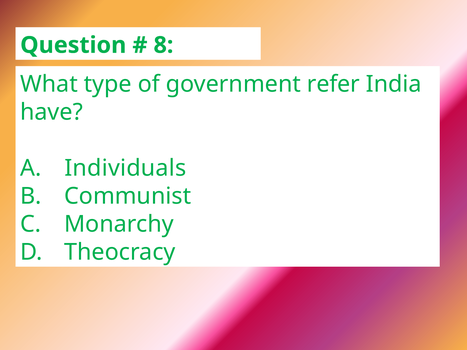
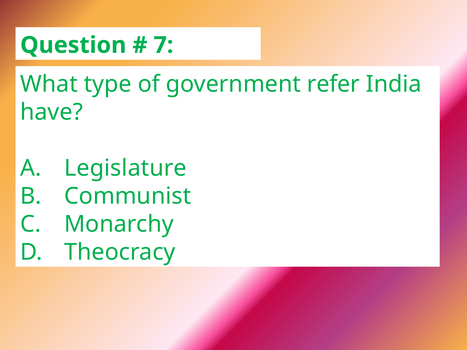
8: 8 -> 7 (163, 45)
Individuals: Individuals -> Legislature (125, 168)
